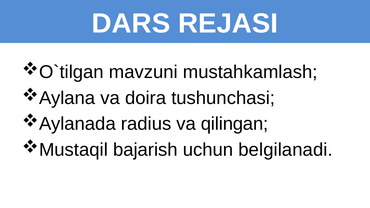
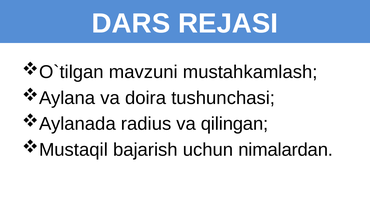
belgilanadi: belgilanadi -> nimalardan (286, 150)
